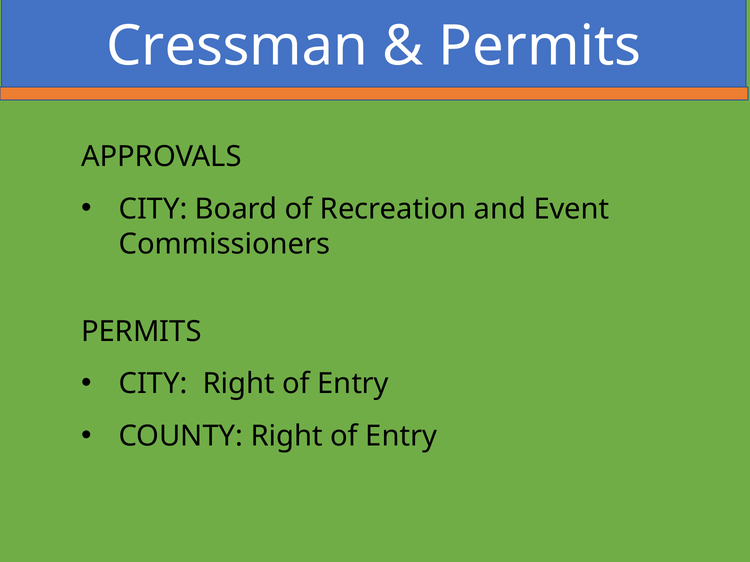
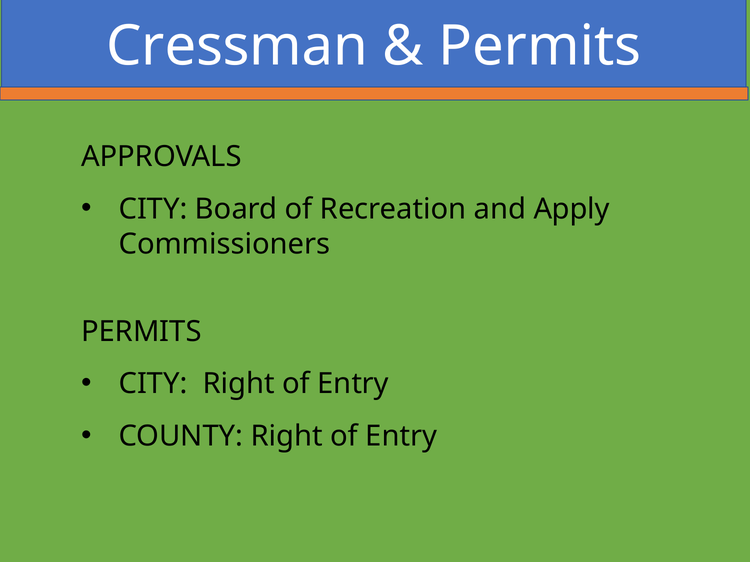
Event: Event -> Apply (572, 209)
